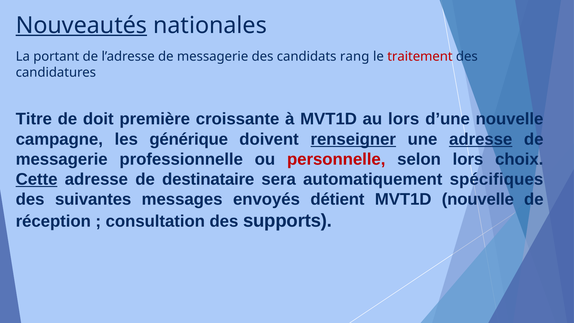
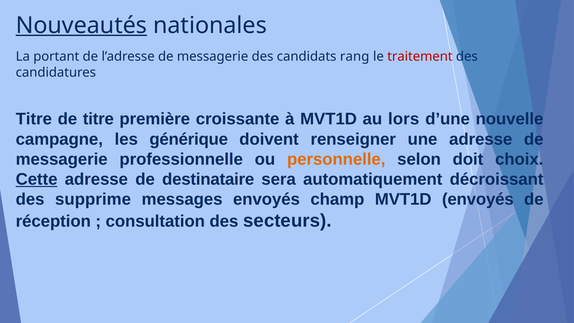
de doit: doit -> titre (98, 119)
renseigner underline: present -> none (353, 139)
adresse underline: present -> none (481, 139)
personnelle colour: red -> orange (336, 159)
selon lors: lors -> doit (468, 159)
spécifiques: spécifiques -> décroissant (497, 179)
suivantes: suivantes -> supprime (93, 199)
détient: détient -> champ (337, 199)
MVT1D nouvelle: nouvelle -> envoyés (478, 199)
supports: supports -> secteurs (287, 221)
